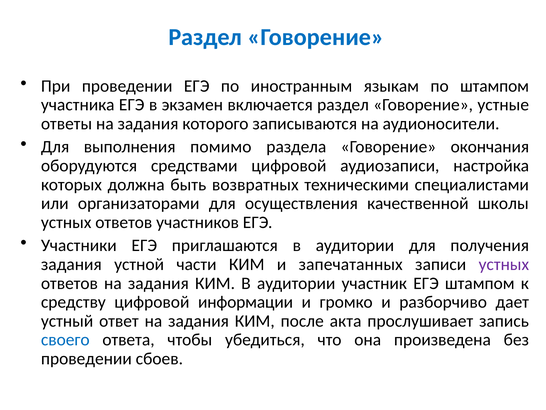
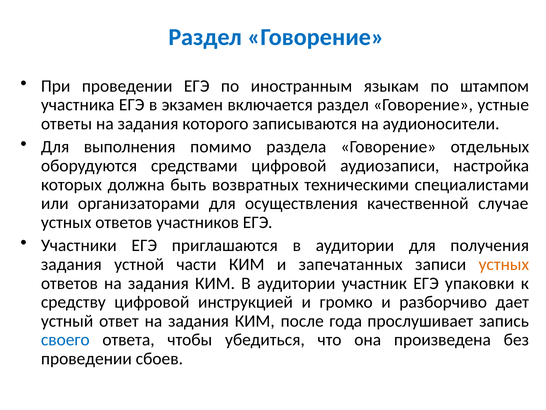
окончания: окончания -> отдельных (490, 147)
школы: школы -> случае (503, 203)
устных colour: purple -> orange (504, 264)
ЕГЭ штампом: штампом -> упаковки (480, 283)
информации: информации -> инструкцией (245, 302)
акта: акта -> года (346, 321)
